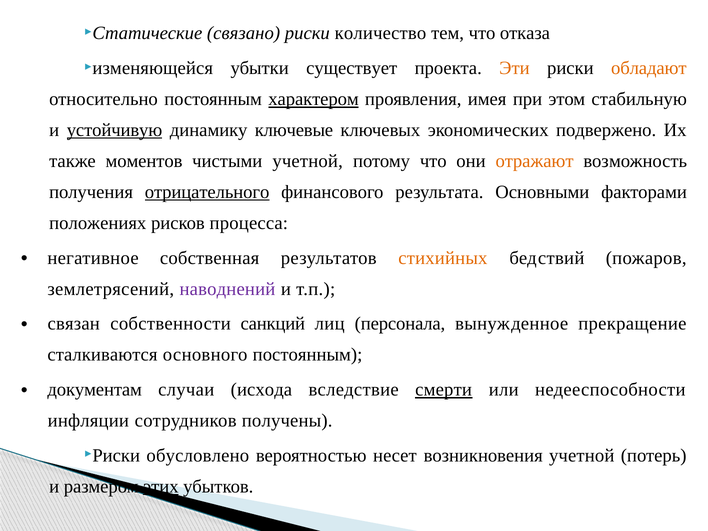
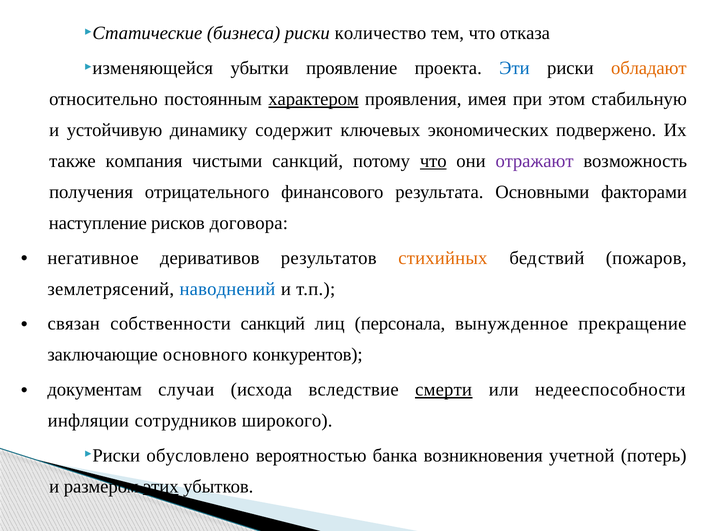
связано: связано -> бизнеса (244, 33)
существует: существует -> проявление (352, 68)
Эти colour: orange -> blue (514, 68)
устойчивую underline: present -> none (115, 130)
ключевые: ключевые -> содержит (294, 130)
моментов: моментов -> компания (144, 161)
чистыми учетной: учетной -> санкций (308, 161)
что underline: none -> present (433, 161)
отражают colour: orange -> purple (535, 161)
отрицательного underline: present -> none (207, 192)
положениях: положениях -> наступление (98, 223)
процесса: процесса -> договора (249, 223)
собственная: собственная -> деривативов (210, 258)
наводнений colour: purple -> blue (227, 289)
сталкиваются: сталкиваются -> заключающие (103, 355)
основного постоянным: постоянным -> конкурентов (308, 355)
получены: получены -> широкого (287, 421)
несет: несет -> банка (395, 456)
